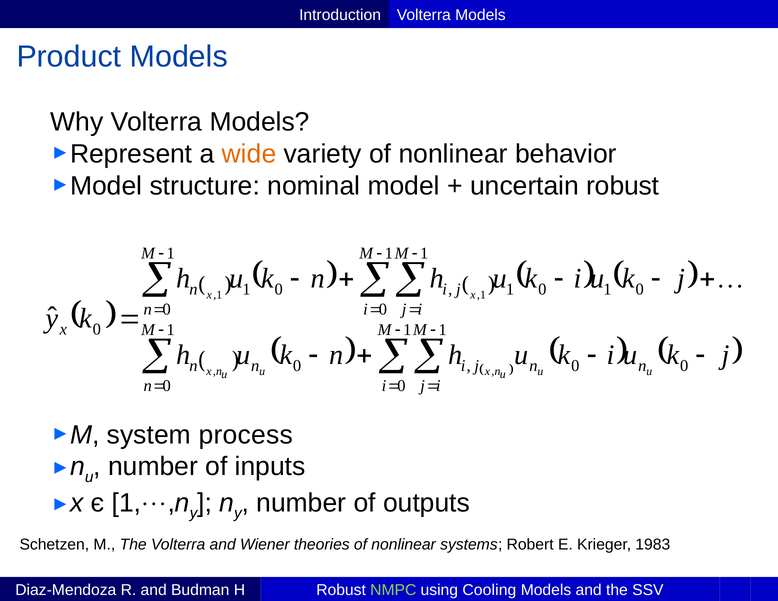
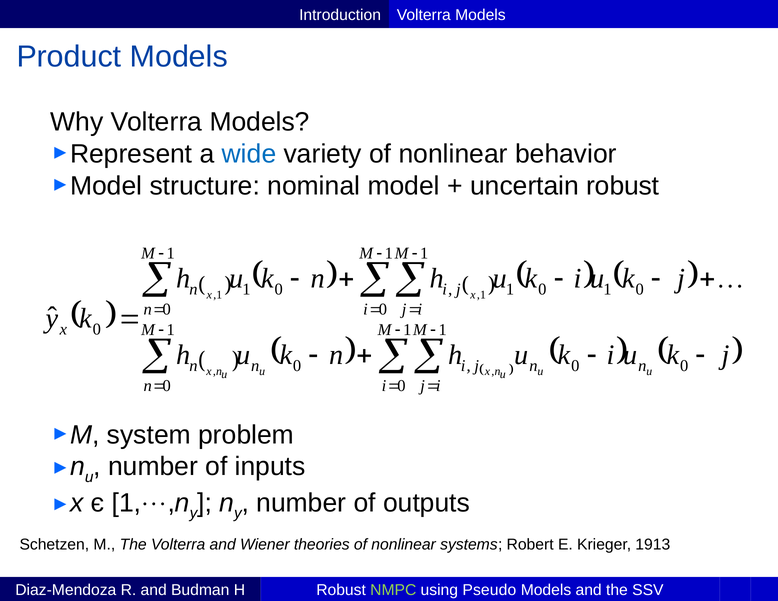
wide colour: orange -> blue (249, 154)
process: process -> problem (246, 435)
1983: 1983 -> 1913 (653, 545)
Cooling: Cooling -> Pseudo (489, 590)
